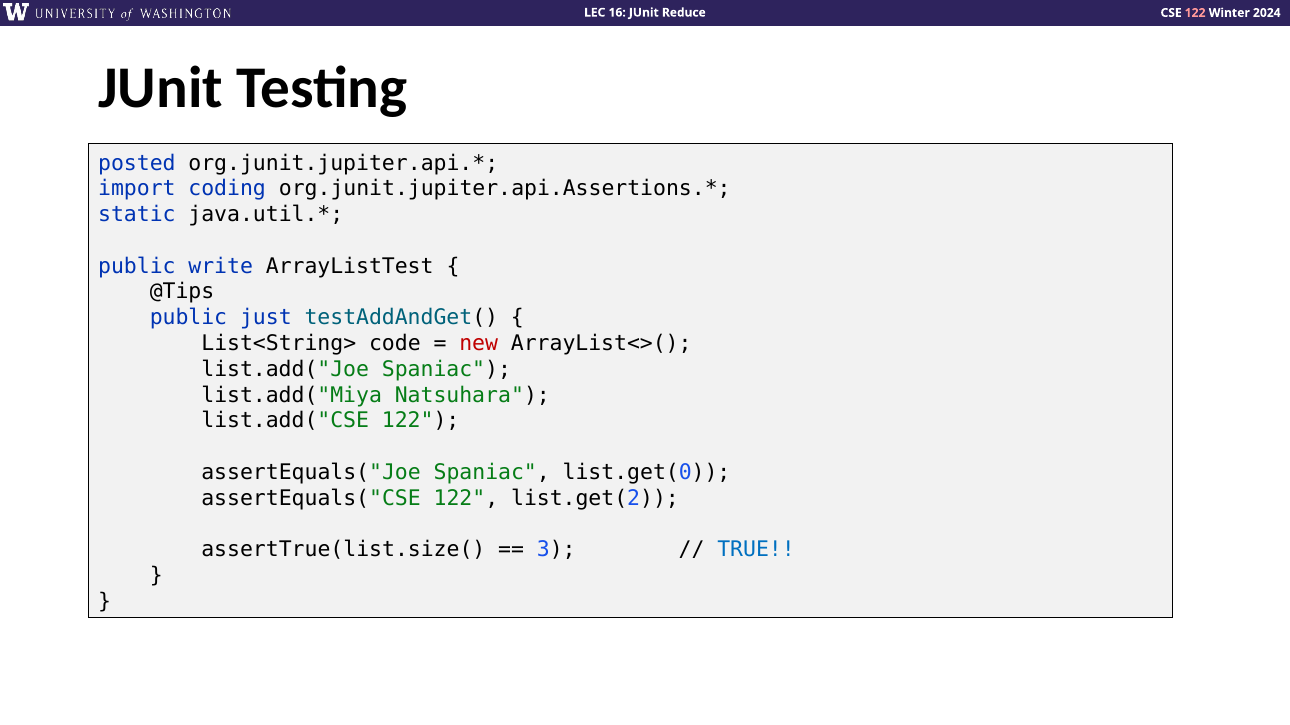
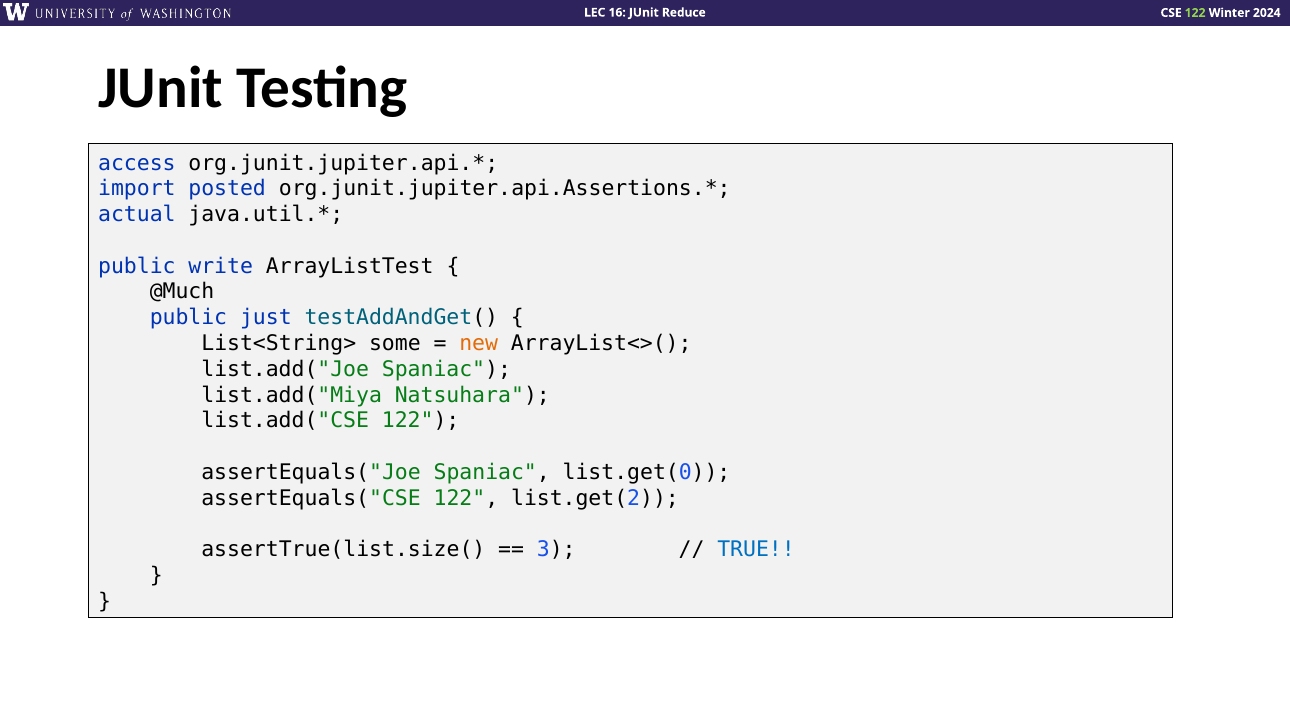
122 colour: pink -> light green (1195, 13)
posted: posted -> access (137, 163)
coding: coding -> posted (227, 189)
static: static -> actual (137, 215)
@Tips: @Tips -> @Much (182, 292)
code: code -> some (395, 344)
new colour: red -> orange (479, 344)
